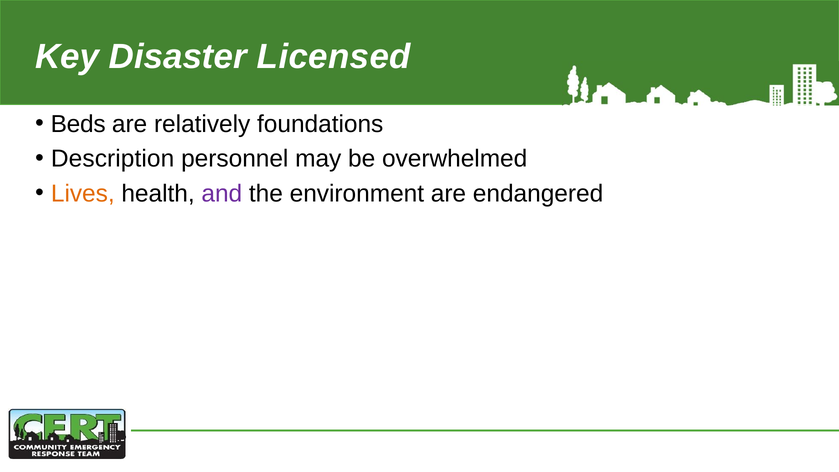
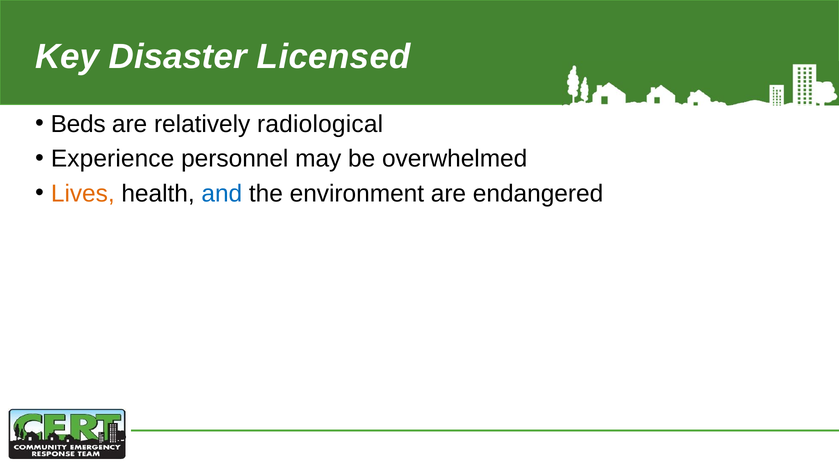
foundations: foundations -> radiological (320, 124)
Description: Description -> Experience (113, 159)
and colour: purple -> blue (222, 194)
